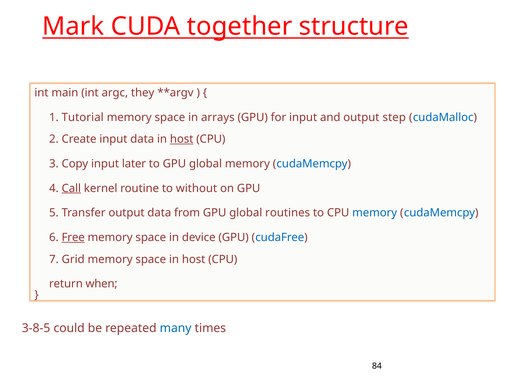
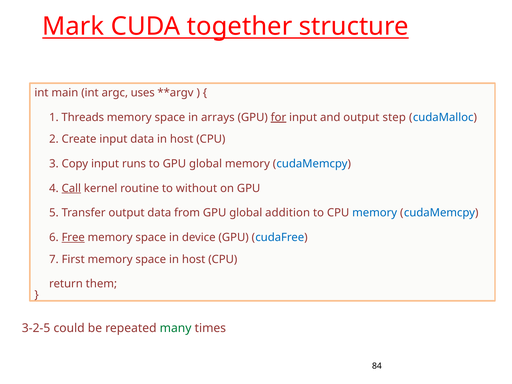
they: they -> uses (143, 93)
Tutorial: Tutorial -> Threads (83, 117)
for underline: none -> present (278, 117)
host underline: present -> none (182, 139)
later: later -> runs (134, 164)
routines: routines -> addition (288, 213)
Grid: Grid -> First (73, 259)
when: when -> them (101, 284)
3-8-5: 3-8-5 -> 3-2-5 (36, 328)
many colour: blue -> green (176, 328)
